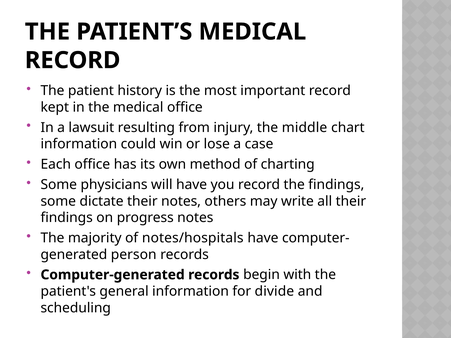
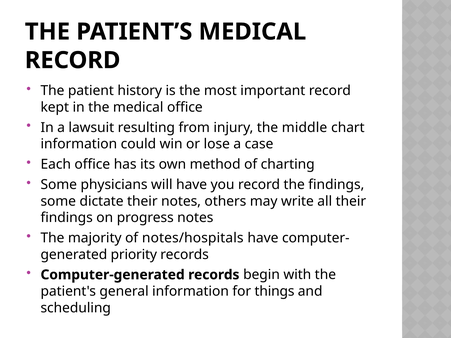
person: person -> priority (134, 255)
divide: divide -> things (275, 291)
